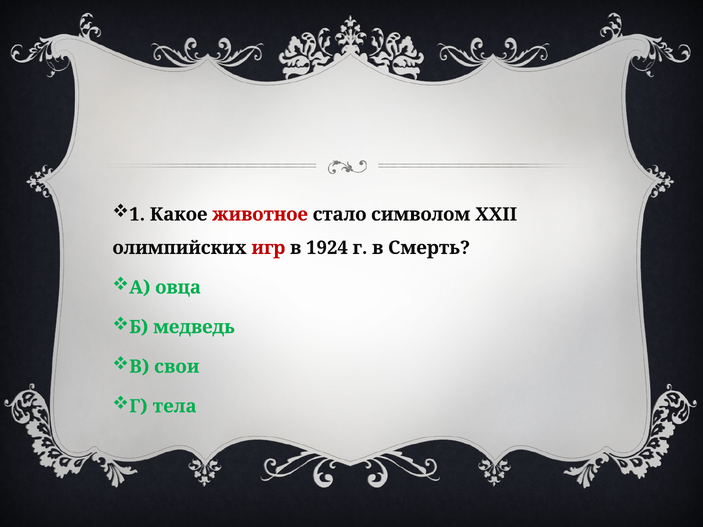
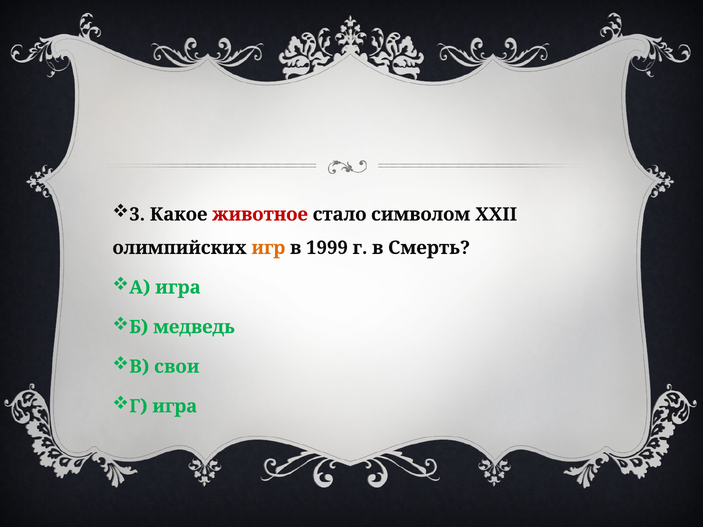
1: 1 -> 3 (137, 215)
игр colour: red -> orange (268, 248)
1924: 1924 -> 1999 (327, 248)
А овца: овца -> игра (178, 288)
Г тела: тела -> игра (175, 406)
